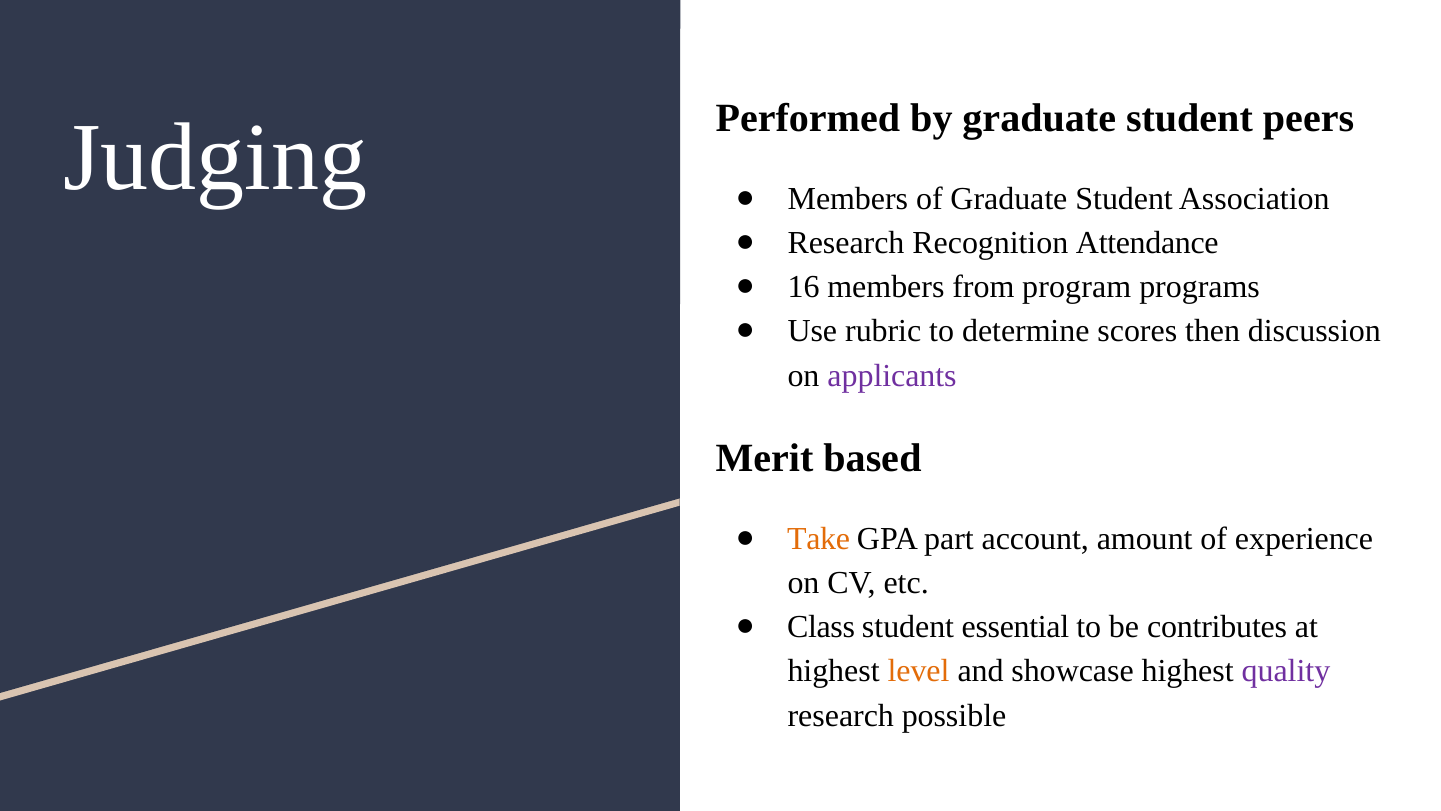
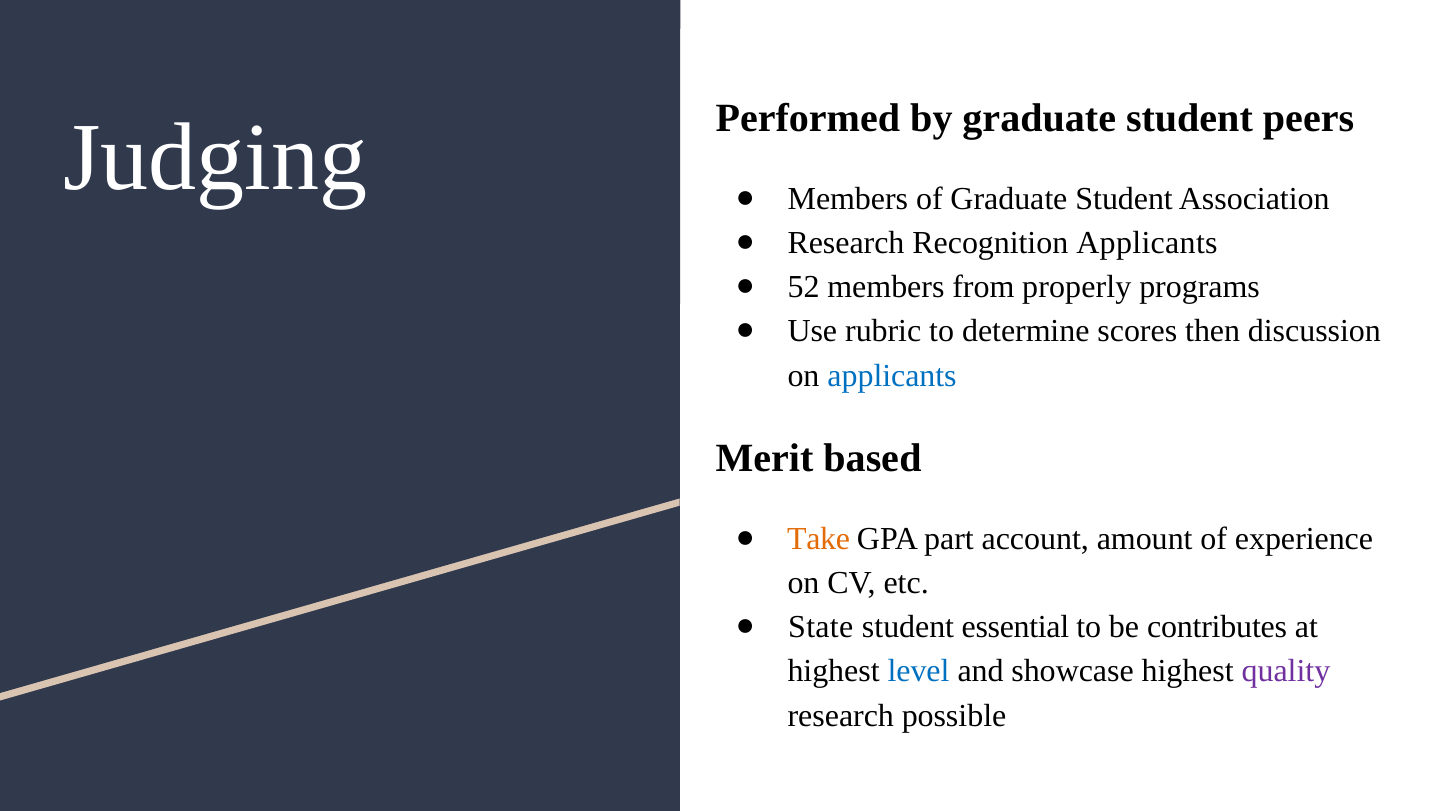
Recognition Attendance: Attendance -> Applicants (1147, 243)
16: 16 -> 52 (804, 287)
program: program -> properly (1077, 287)
applicants colour: purple -> blue (892, 375)
Class: Class -> State (821, 627)
level colour: orange -> blue (919, 671)
